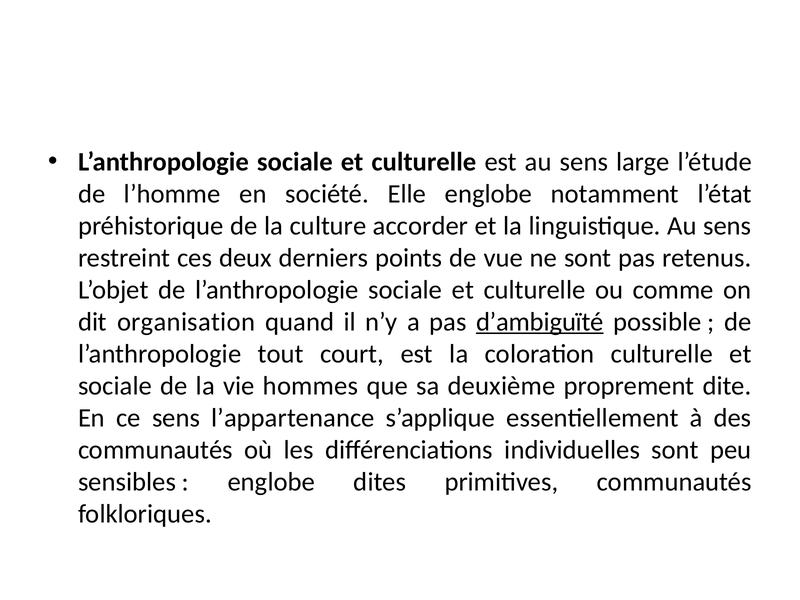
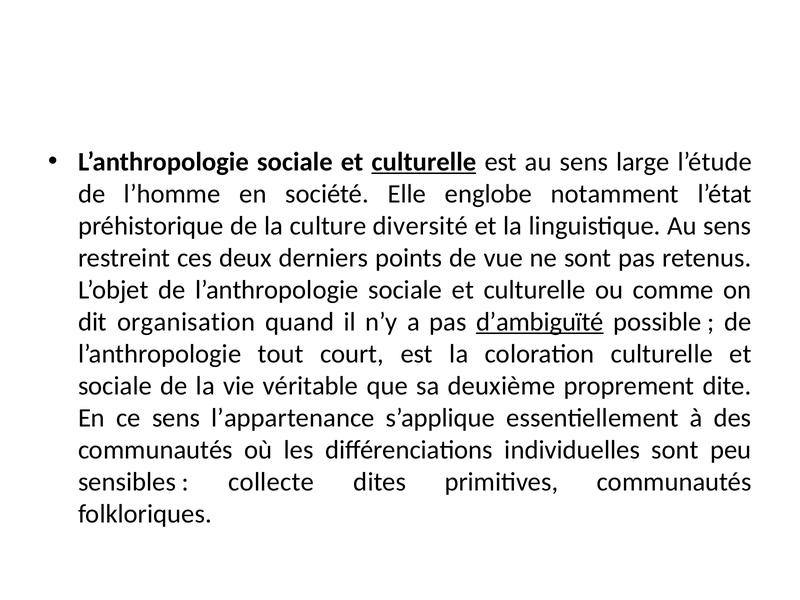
culturelle underline: none -> present (424, 162)
accorder: accorder -> diversité (420, 226)
hommes: hommes -> véritable (311, 386)
englobe: englobe -> collecte (271, 482)
